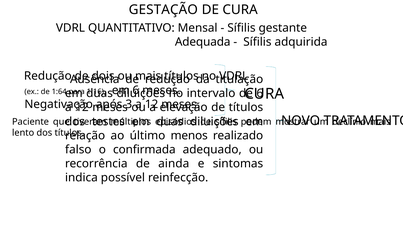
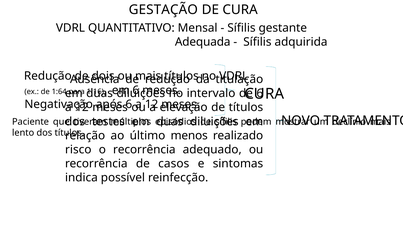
3: 3 -> 6 (129, 105)
falso: falso -> risco (78, 150)
o confirmada: confirmada -> recorrência (144, 150)
ainda: ainda -> casos (174, 164)
